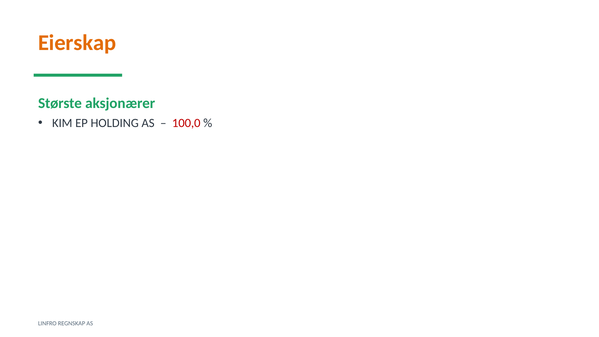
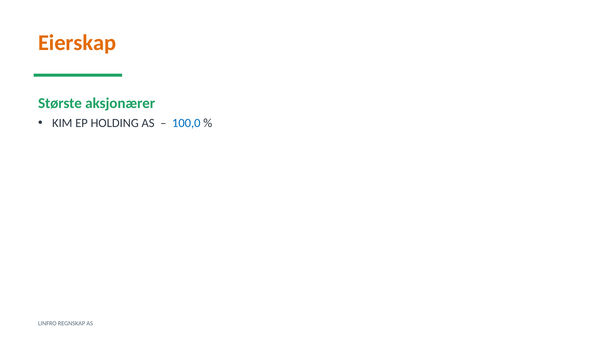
100,0 colour: red -> blue (186, 123)
